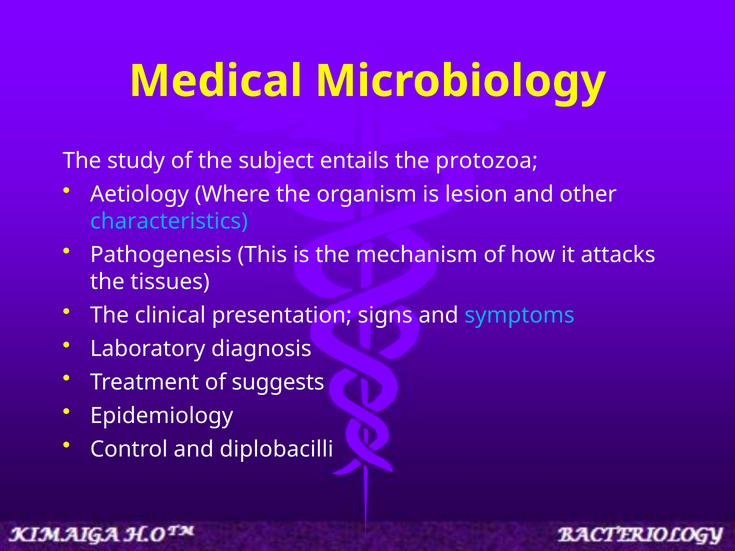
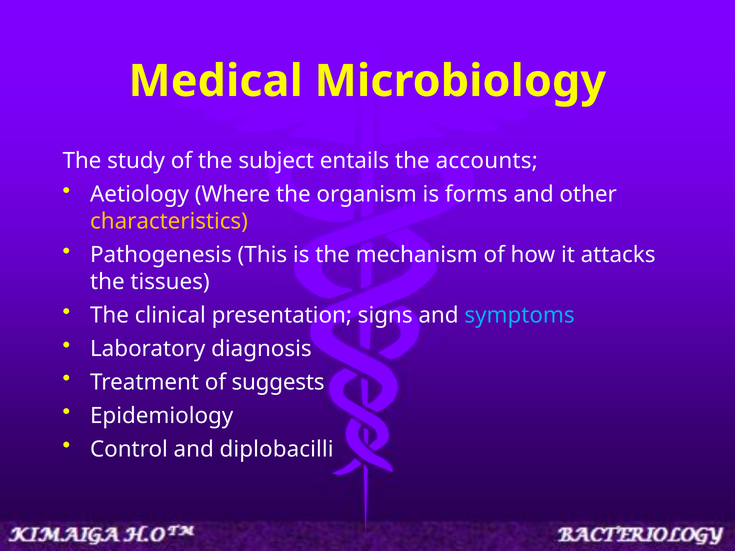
protozoa: protozoa -> accounts (487, 161)
lesion: lesion -> forms (476, 195)
characteristics colour: light blue -> yellow (169, 222)
